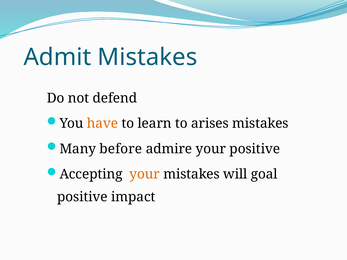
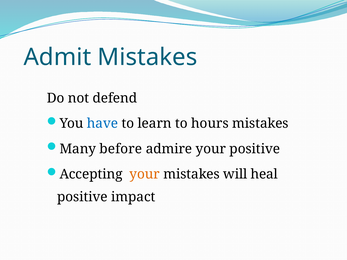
have colour: orange -> blue (103, 124)
arises: arises -> hours (210, 124)
goal: goal -> heal (264, 174)
